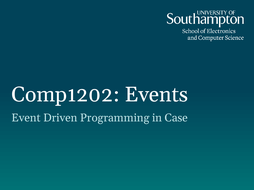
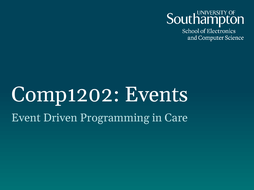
Case: Case -> Care (176, 118)
